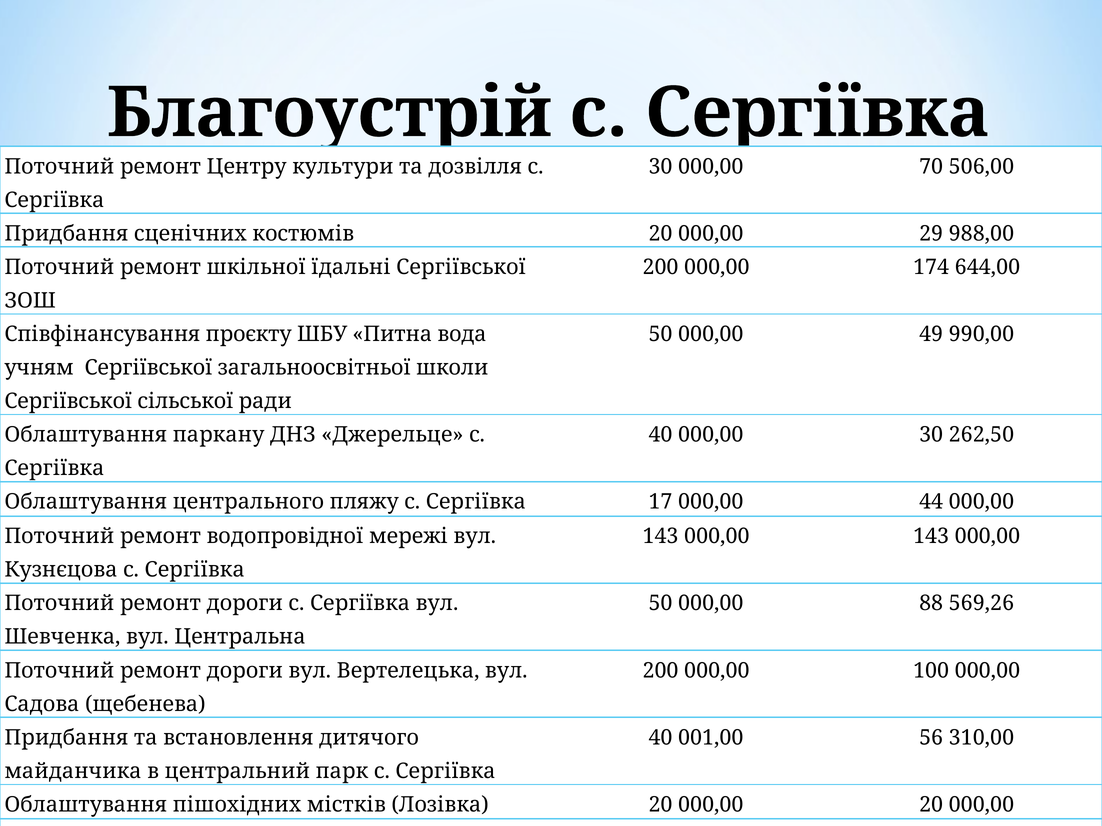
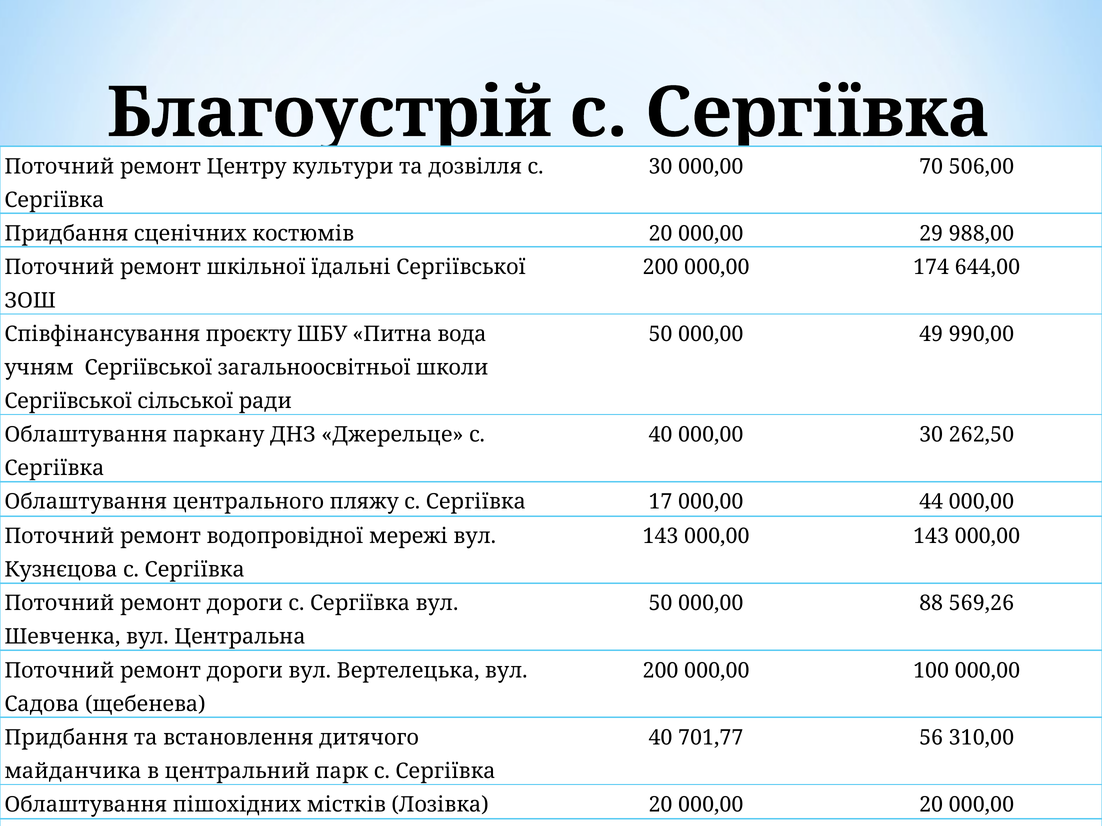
001,00: 001,00 -> 701,77 (711, 738)
